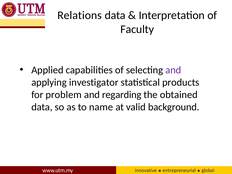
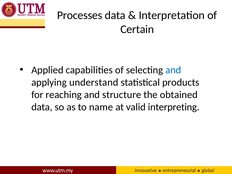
Relations: Relations -> Processes (80, 15)
Faculty: Faculty -> Certain (137, 29)
and colour: purple -> blue (173, 70)
investigator: investigator -> understand (94, 82)
problem: problem -> reaching (64, 95)
regarding: regarding -> structure (122, 95)
background: background -> interpreting (174, 107)
